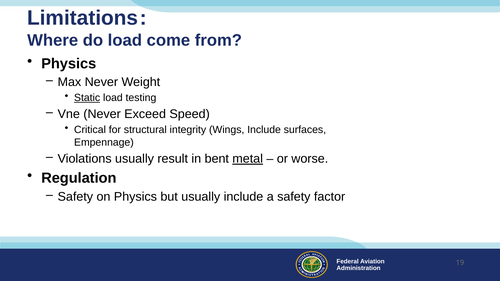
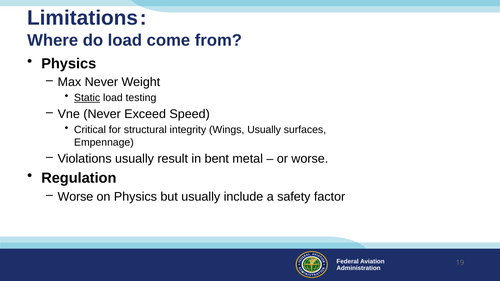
Wings Include: Include -> Usually (264, 130)
metal underline: present -> none (248, 159)
Safety: Safety -> Worse (75, 197)
